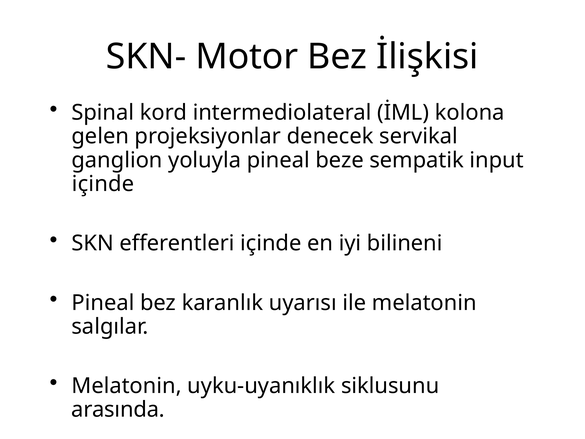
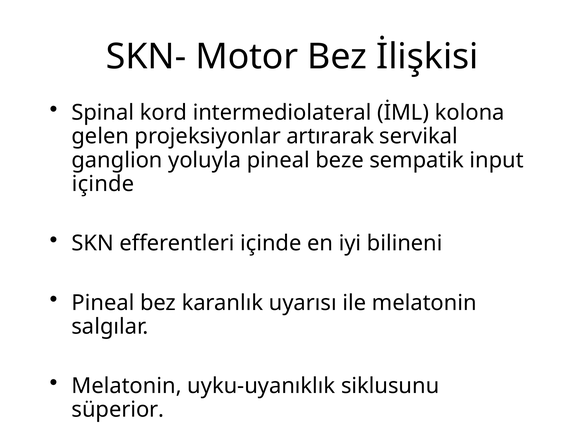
denecek: denecek -> artırarak (330, 136)
arasında: arasında -> süperior (118, 409)
